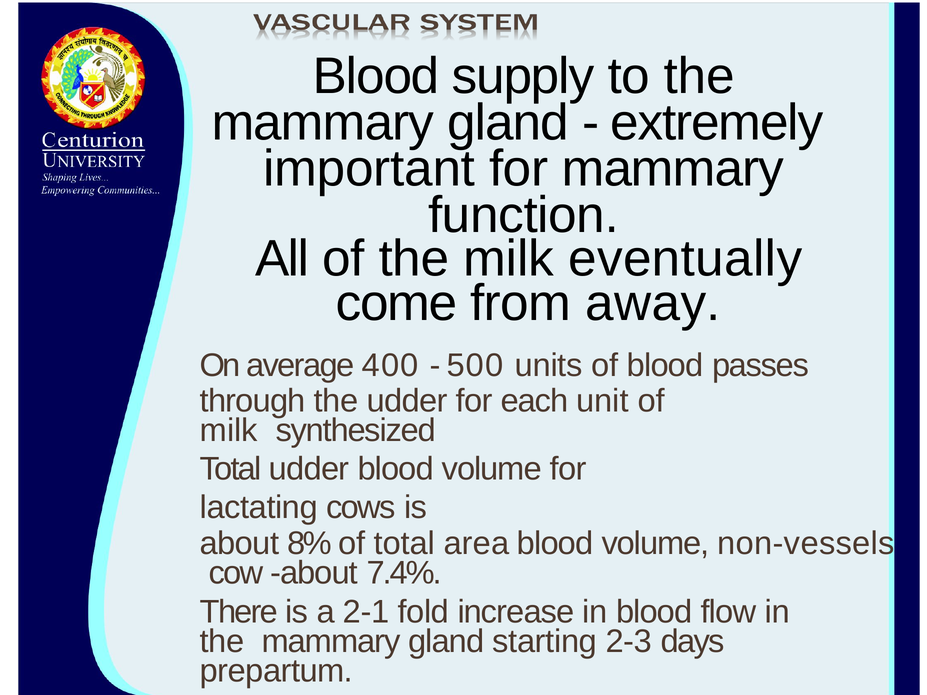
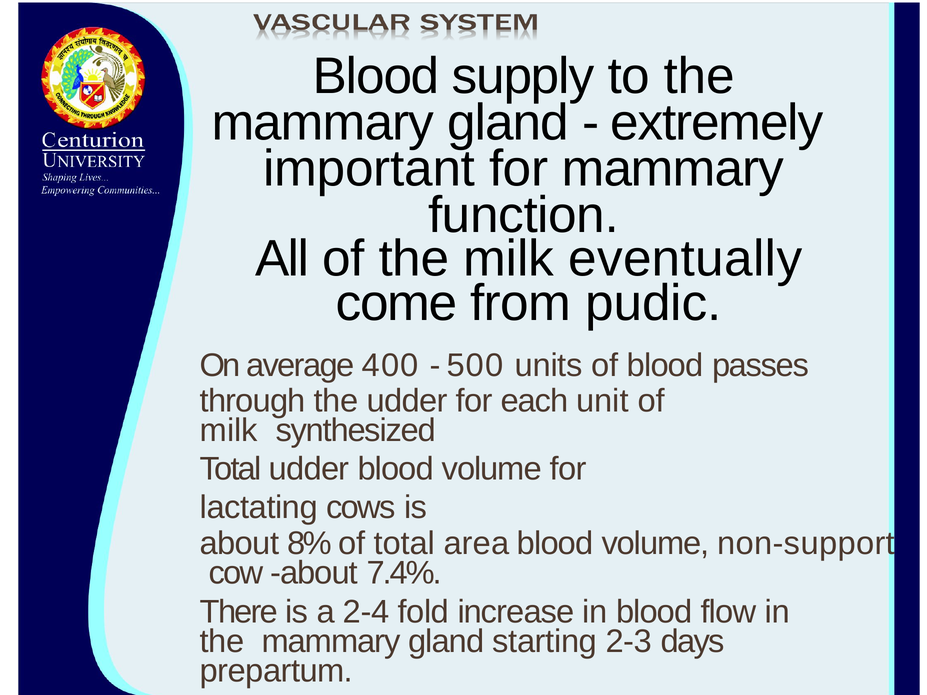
away: away -> pudic (653, 303)
non-vessels: non-vessels -> non-support (806, 544)
2-1: 2-1 -> 2-4 (366, 612)
